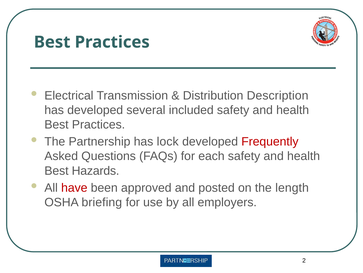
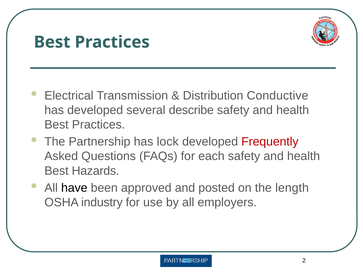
Description: Description -> Conductive (278, 95)
included: included -> describe (191, 110)
have colour: red -> black (74, 187)
briefing: briefing -> industry (102, 202)
